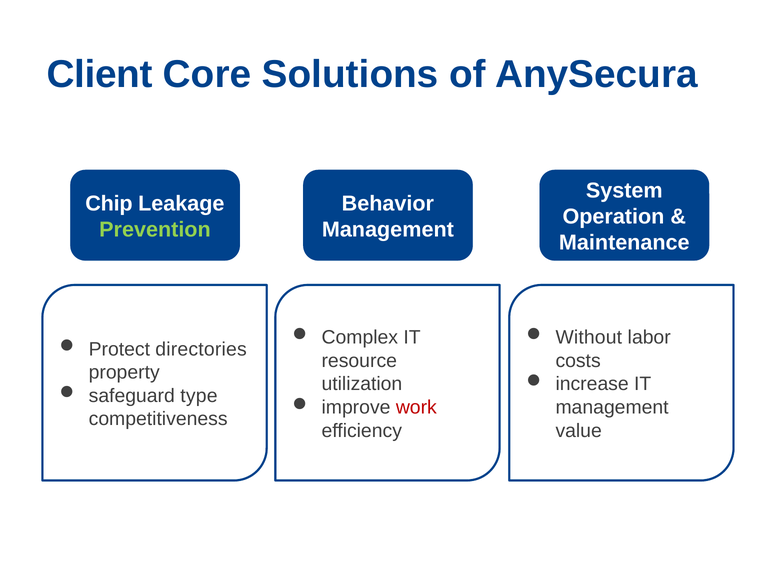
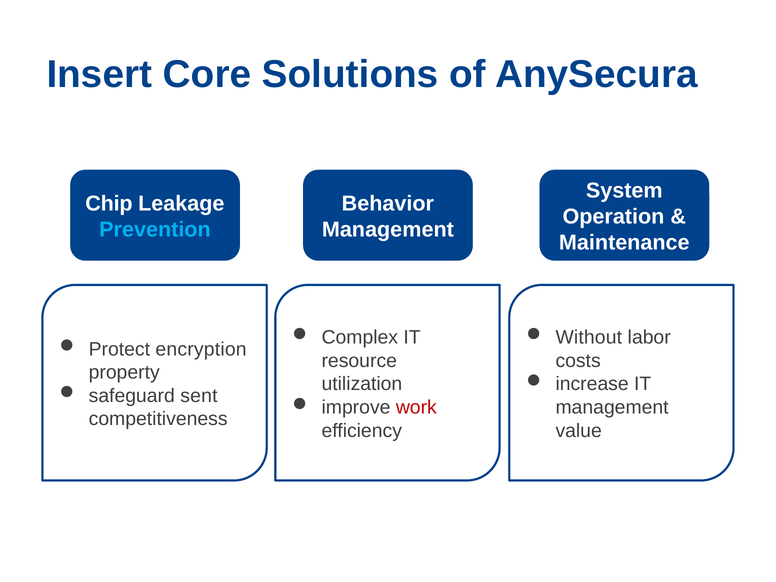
Client: Client -> Insert (99, 75)
Prevention colour: light green -> light blue (155, 230)
directories: directories -> encryption (201, 349)
type: type -> sent (199, 396)
